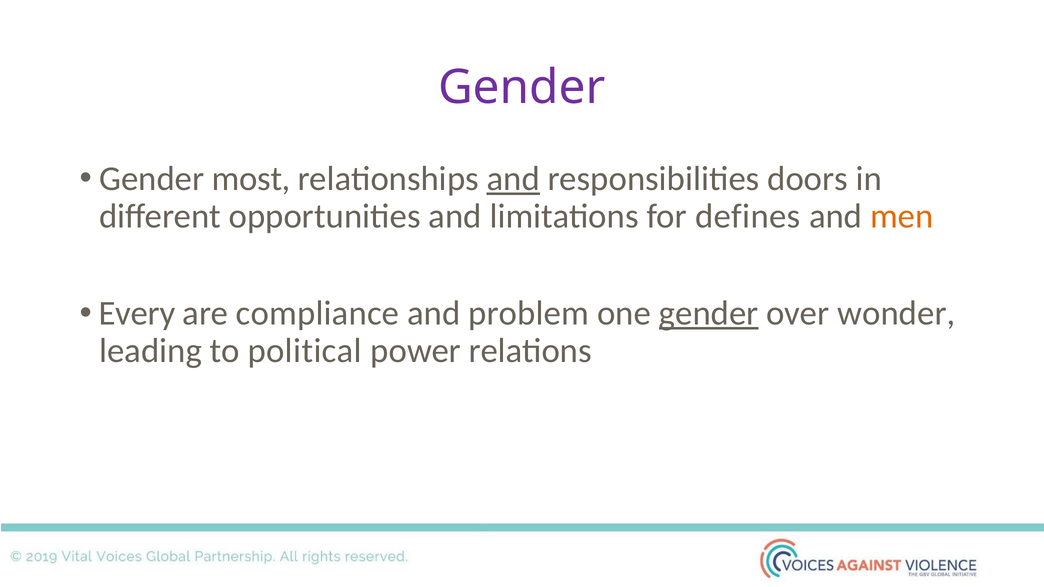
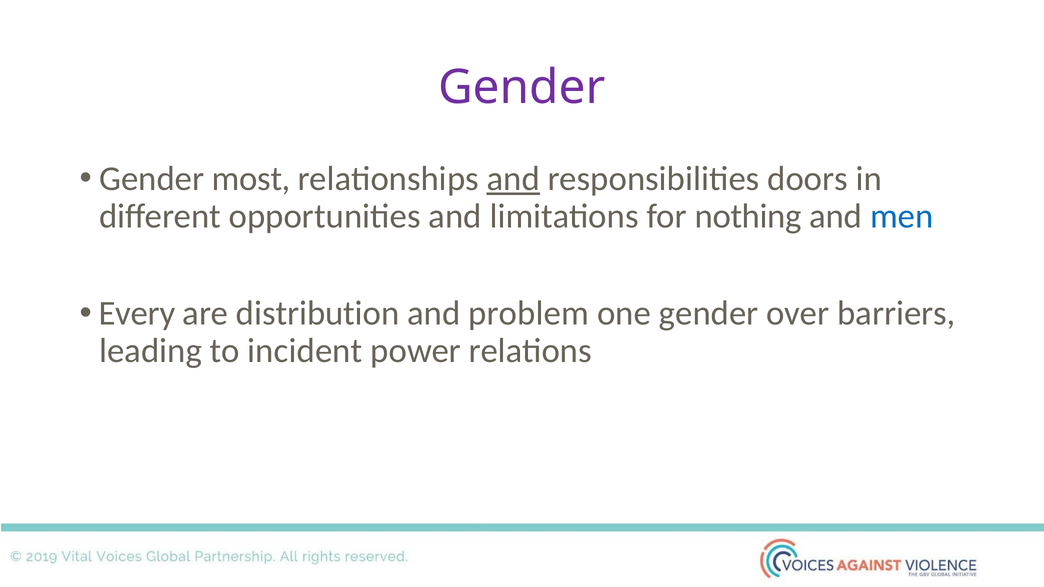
defines: defines -> nothing (748, 216)
men colour: orange -> blue (902, 216)
compliance: compliance -> distribution (318, 313)
gender underline: present -> none (709, 313)
wonder: wonder -> barriers (896, 313)
political: political -> incident (305, 351)
